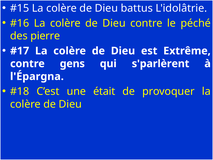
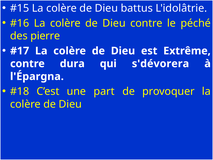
gens: gens -> dura (72, 64)
s'parlèrent: s'parlèrent -> s'dévorera (160, 64)
était: était -> part (104, 91)
